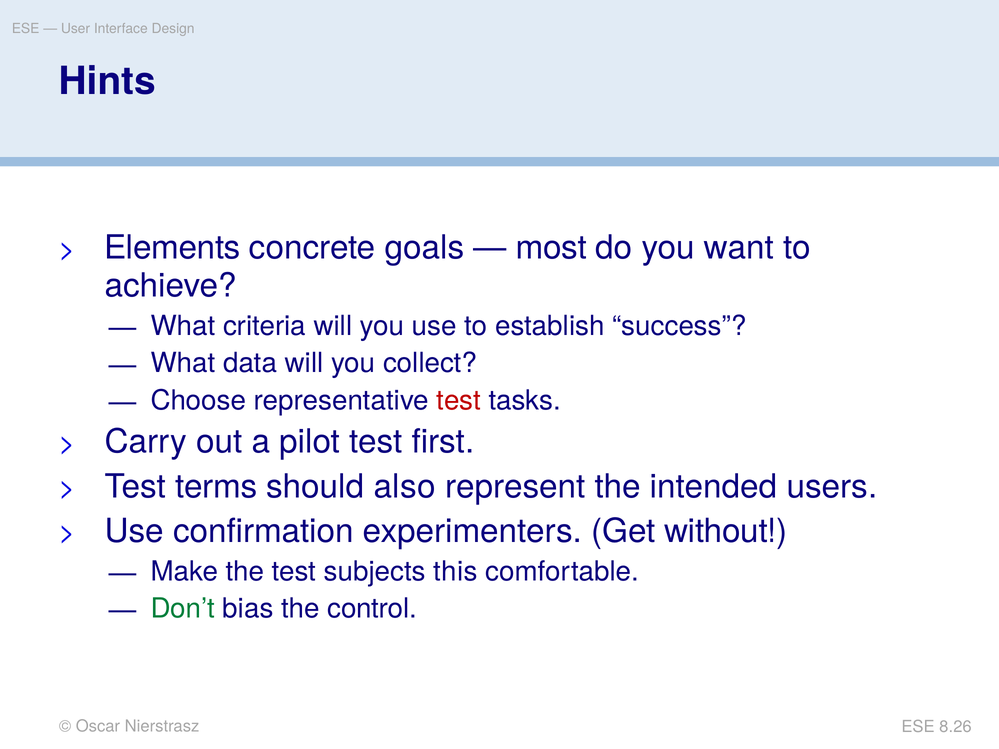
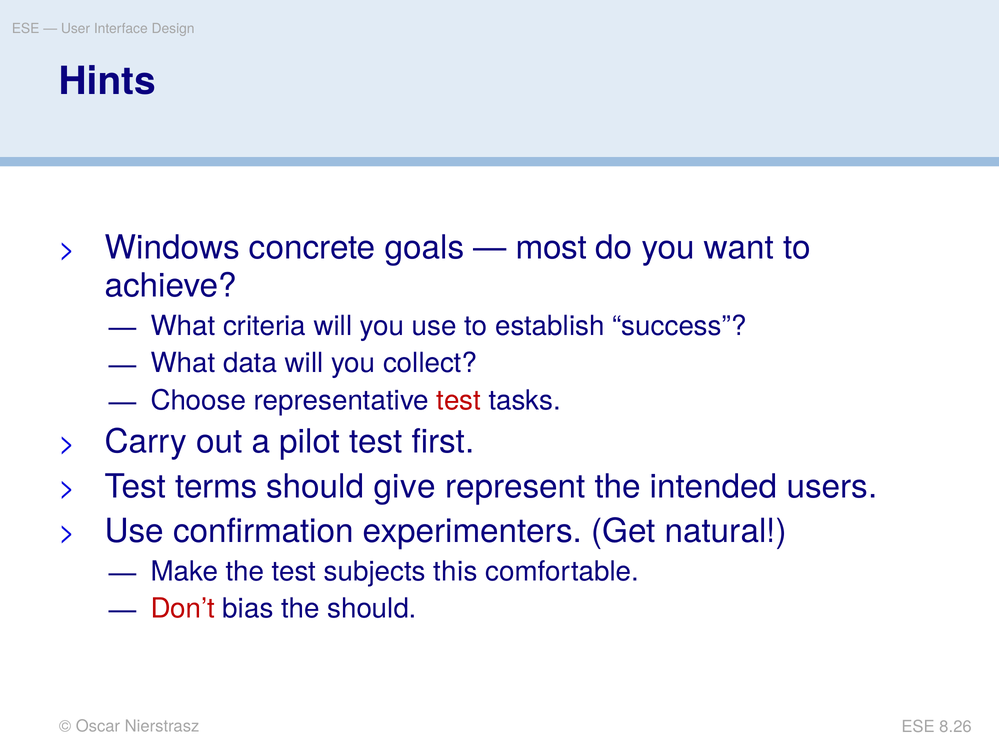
Elements: Elements -> Windows (172, 248)
also: also -> give (405, 487)
without: without -> natural (726, 531)
Don’t colour: green -> red (183, 609)
the control: control -> should (372, 609)
